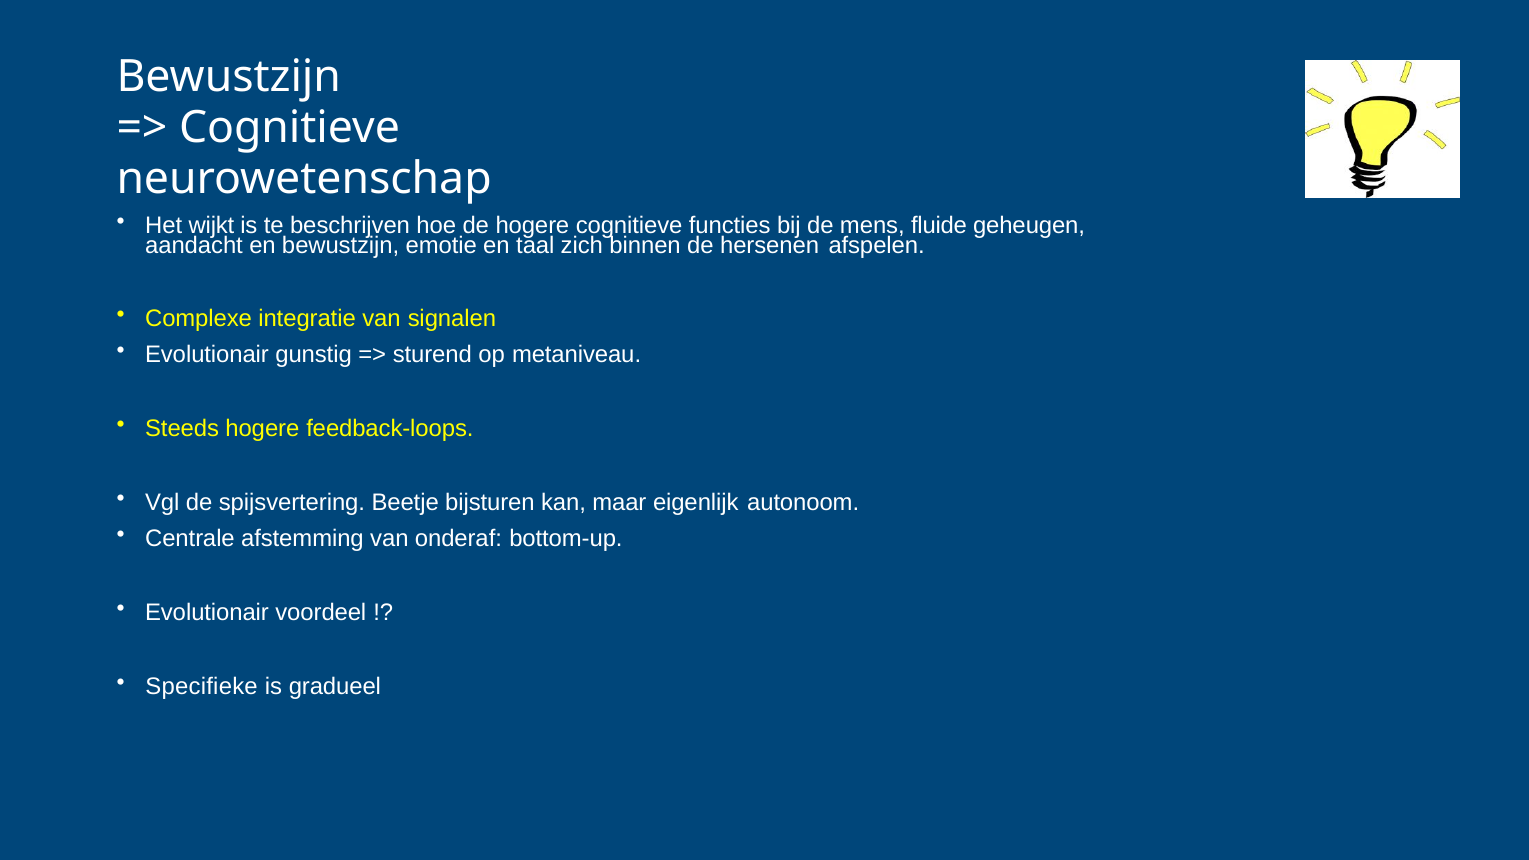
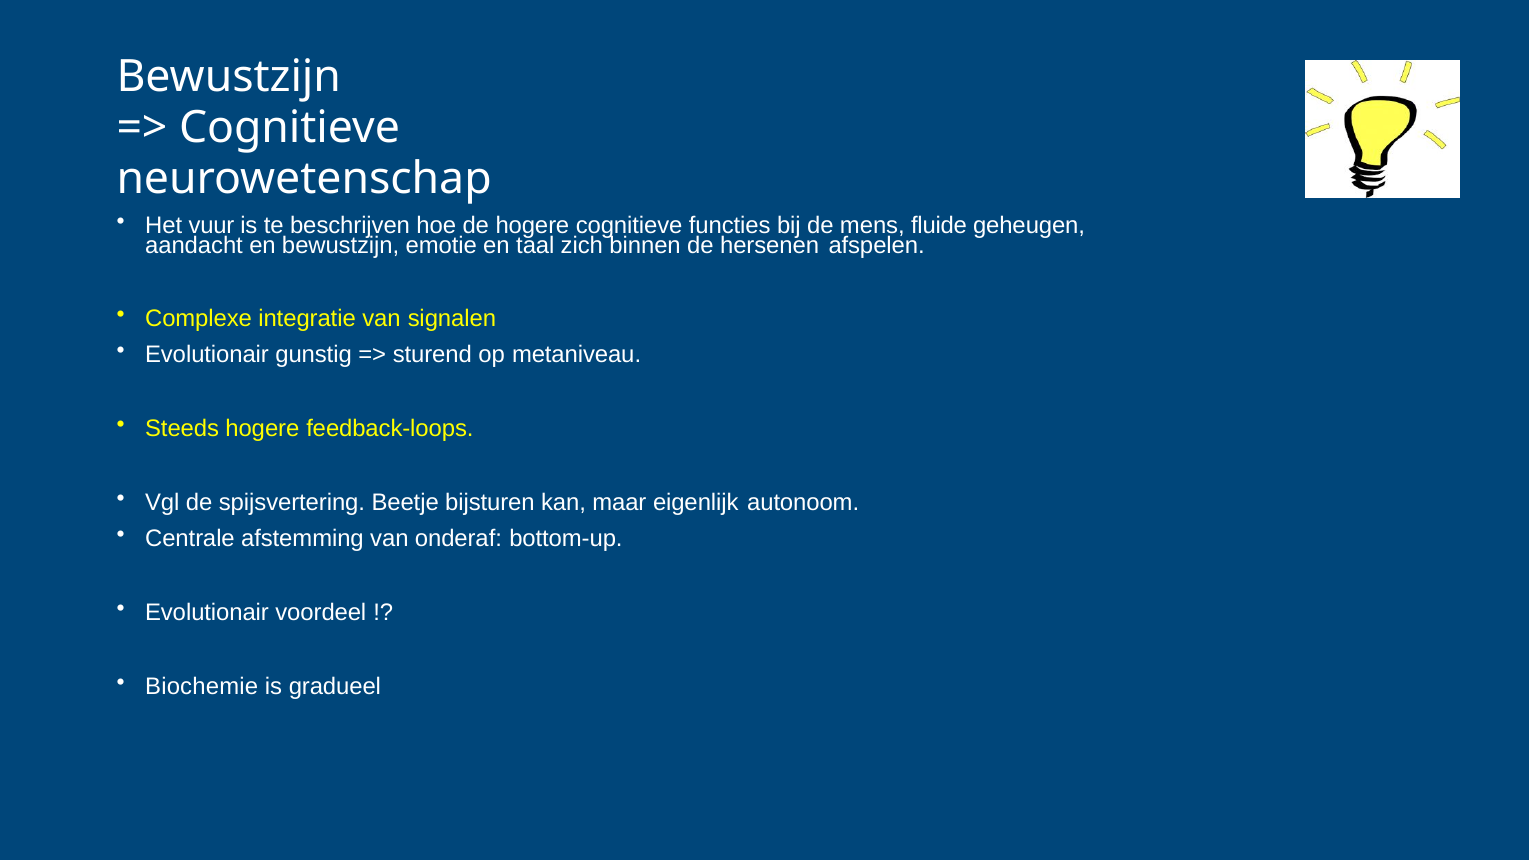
wijkt: wijkt -> vuur (211, 226)
Specifieke: Specifieke -> Biochemie (202, 686)
